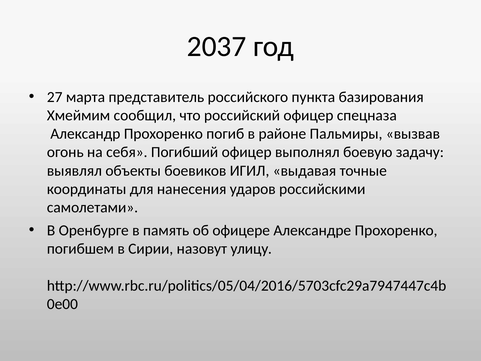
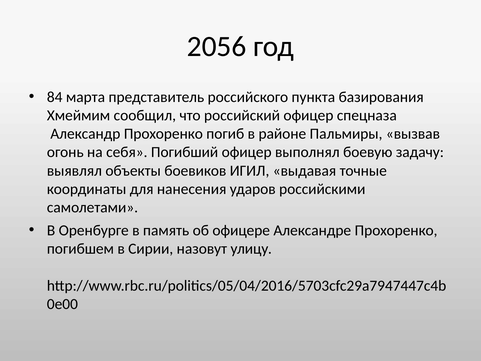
2037: 2037 -> 2056 (217, 47)
27: 27 -> 84 (55, 97)
